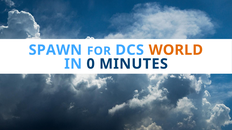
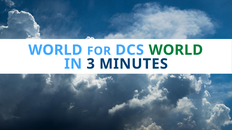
SPAWN: SPAWN -> WORLD (55, 50)
WORLD colour: orange -> green (176, 50)
0: 0 -> 3 (91, 64)
